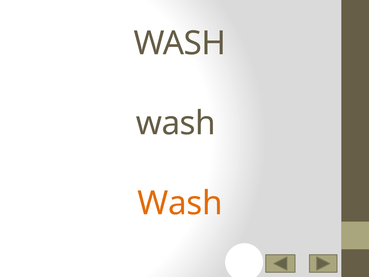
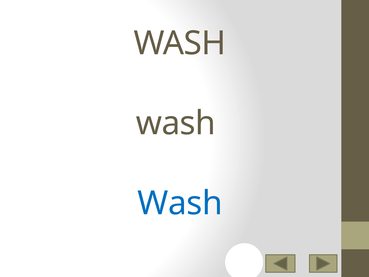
Wash colour: orange -> blue (180, 203)
